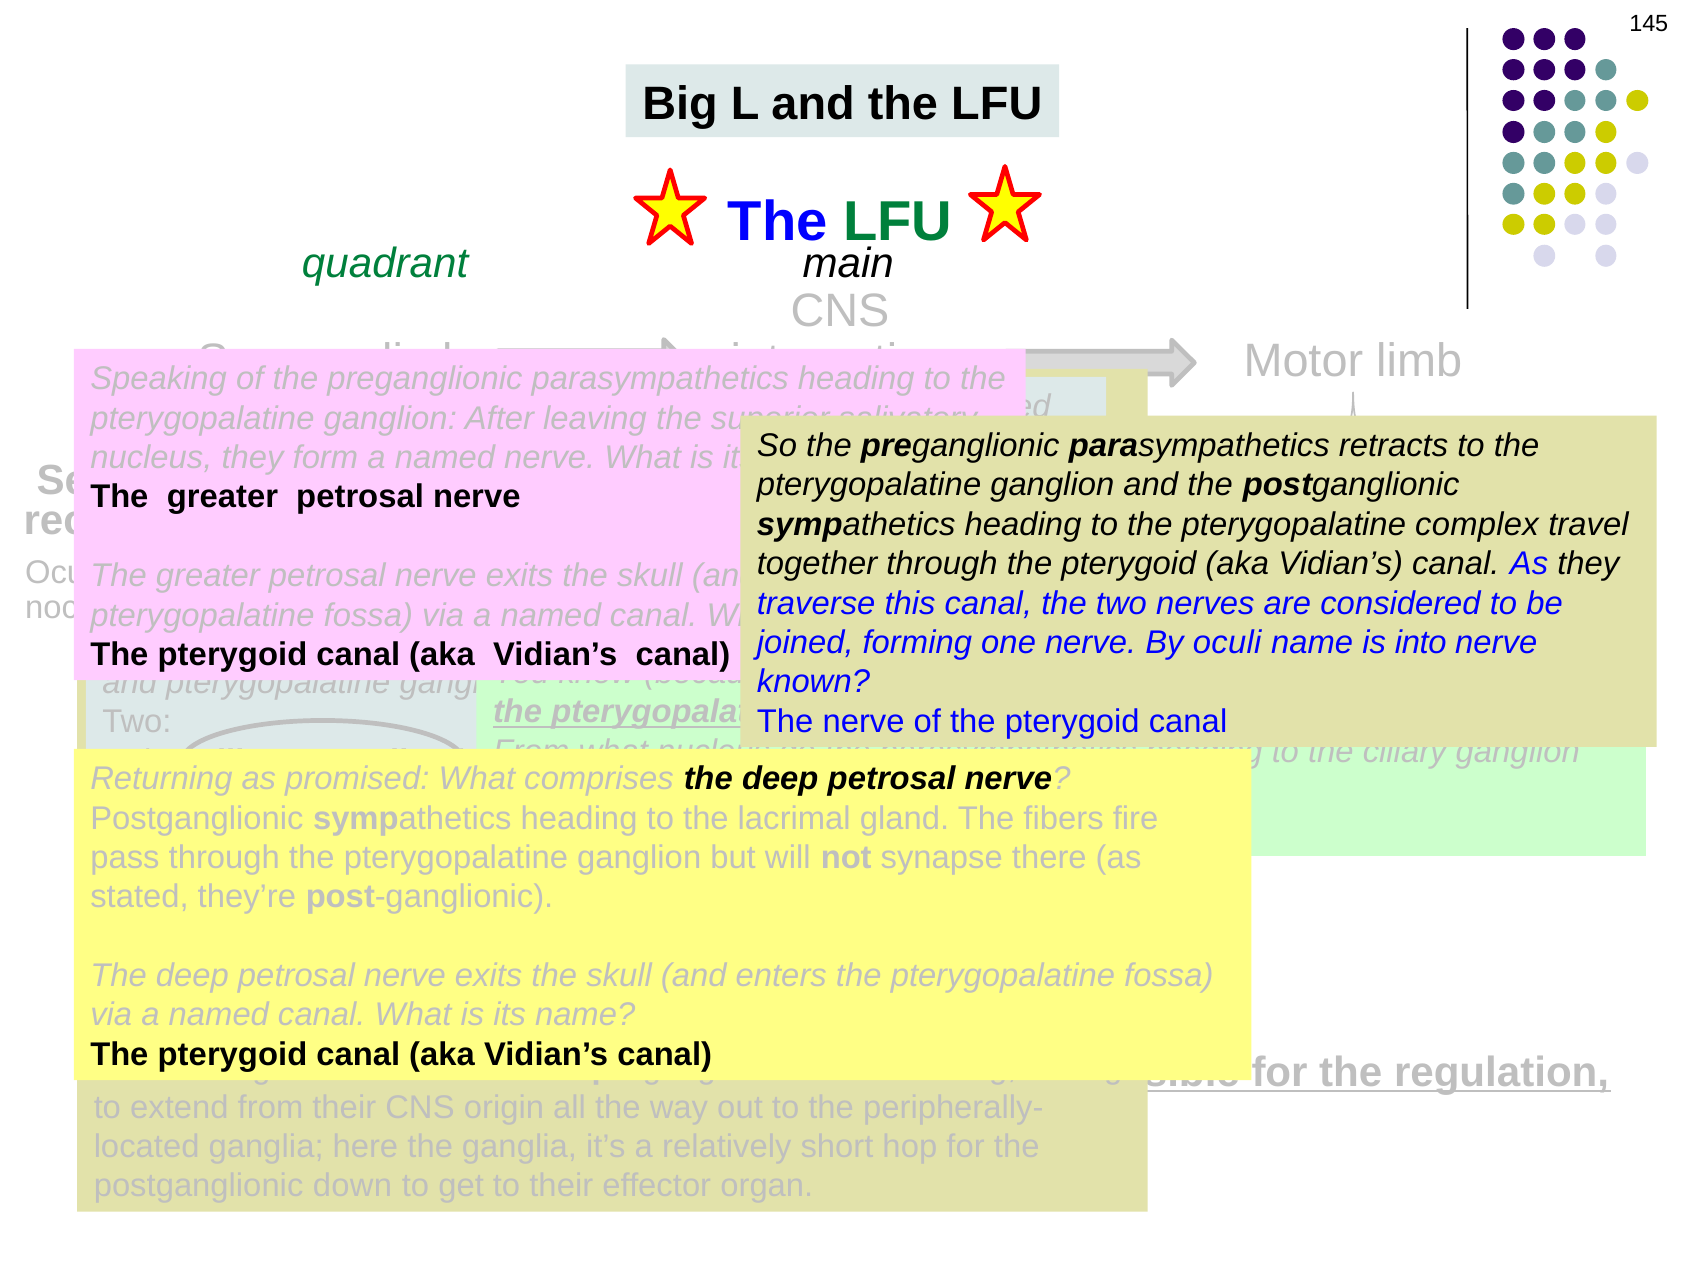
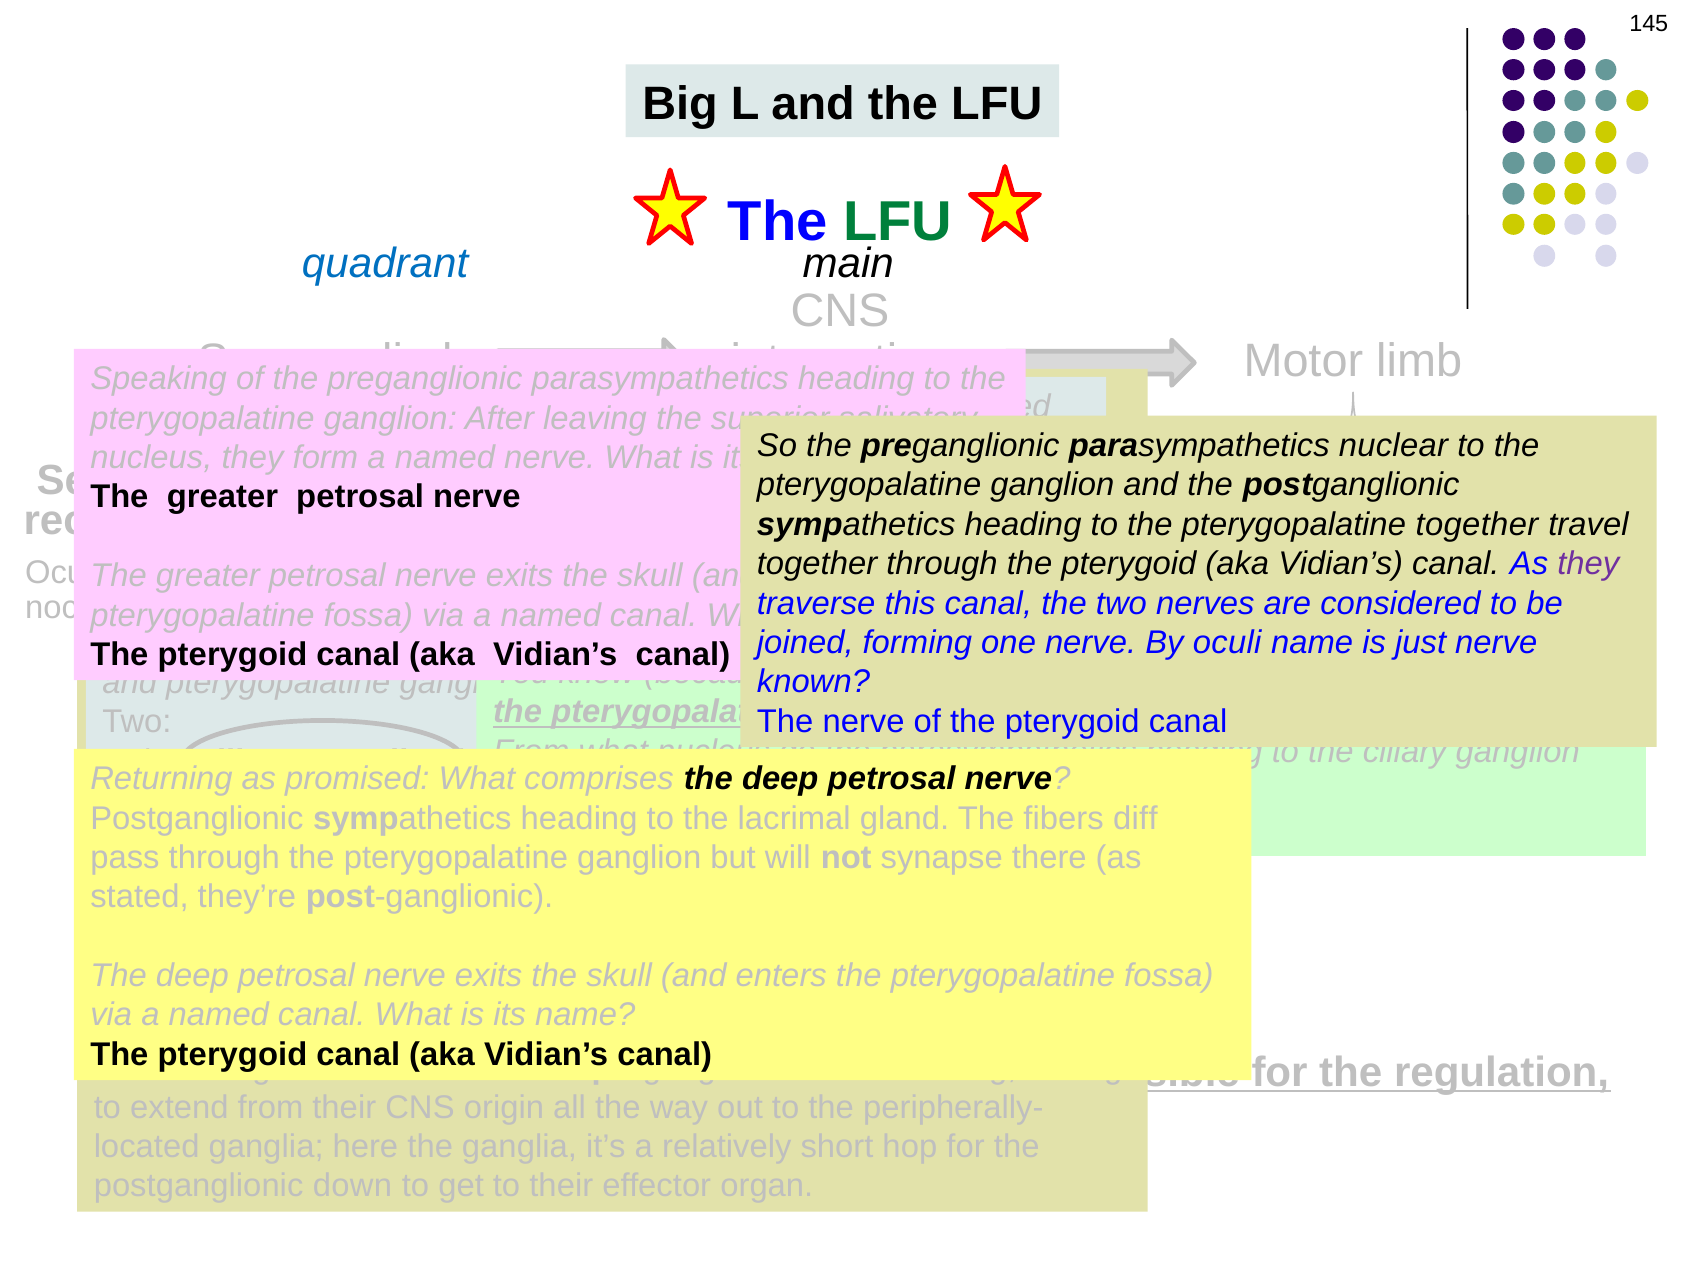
quadrant colour: green -> blue (385, 264)
retracts: retracts -> nuclear (1393, 446)
pterygopalatine complex: complex -> together (1477, 524)
they colour: black -> purple (1588, 564)
is into: into -> just (1421, 642)
fire: fire -> diff (1135, 818)
